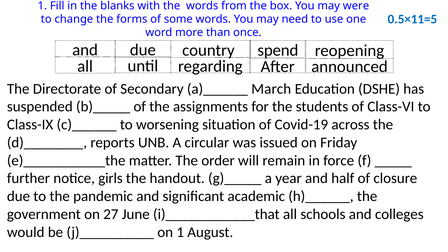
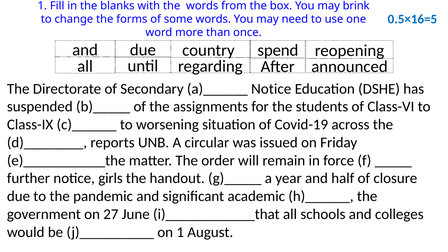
were: were -> brink (356, 6)
0.5×11=5: 0.5×11=5 -> 0.5×16=5 (412, 19)
a)______ March: March -> Notice (271, 89)
